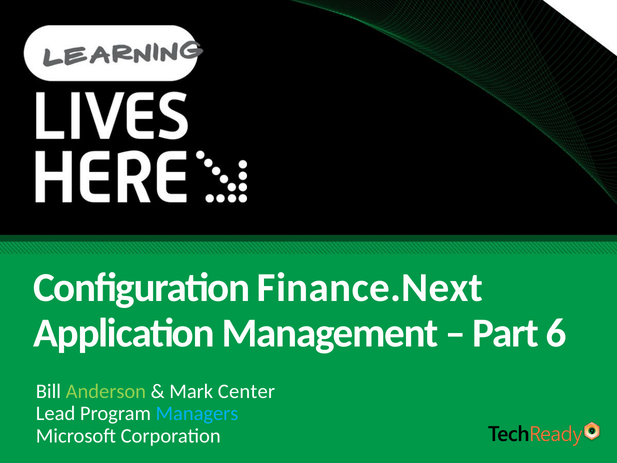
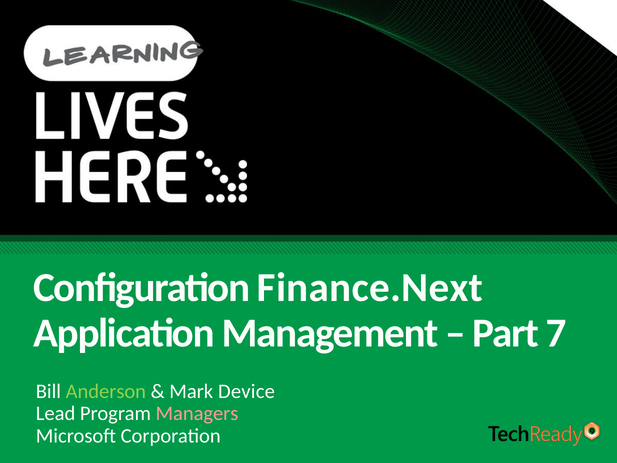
6: 6 -> 7 (556, 333)
Center: Center -> Device (246, 391)
Managers colour: light blue -> pink (197, 413)
